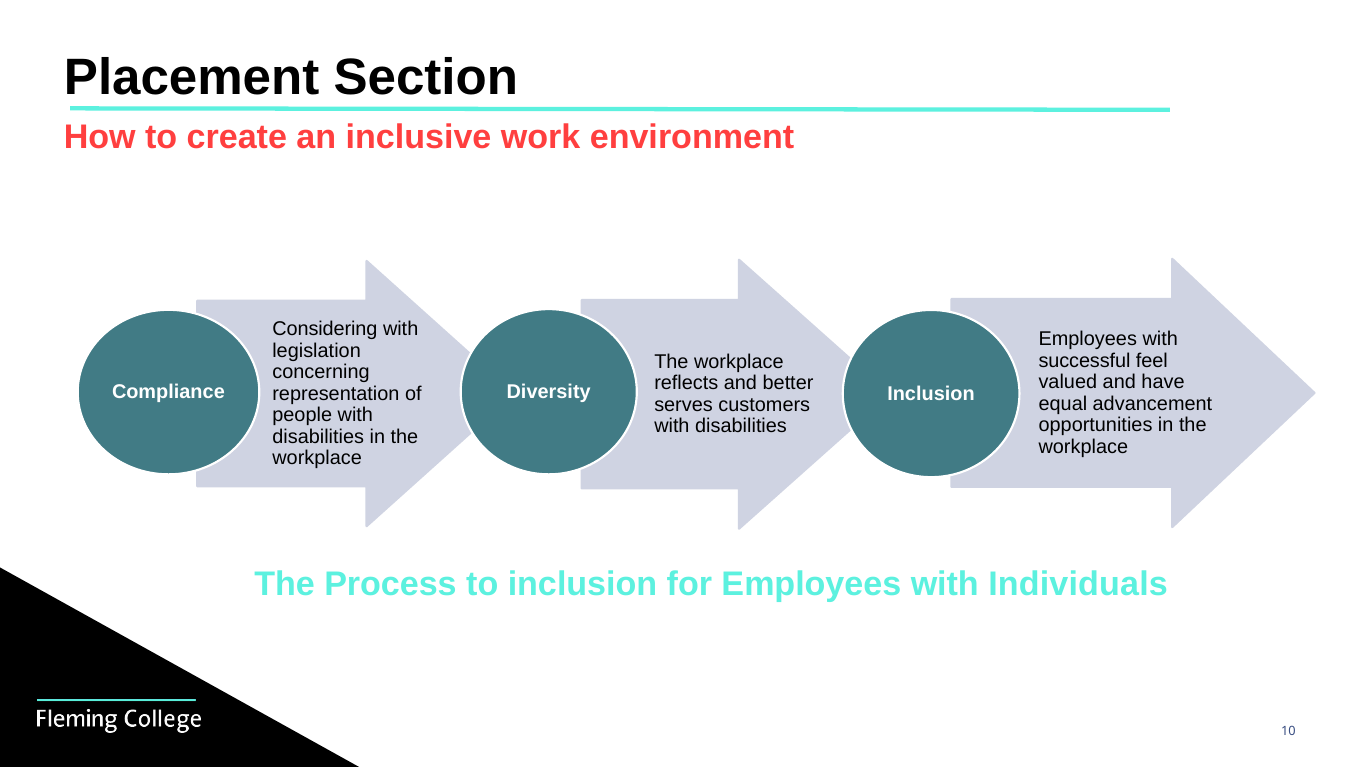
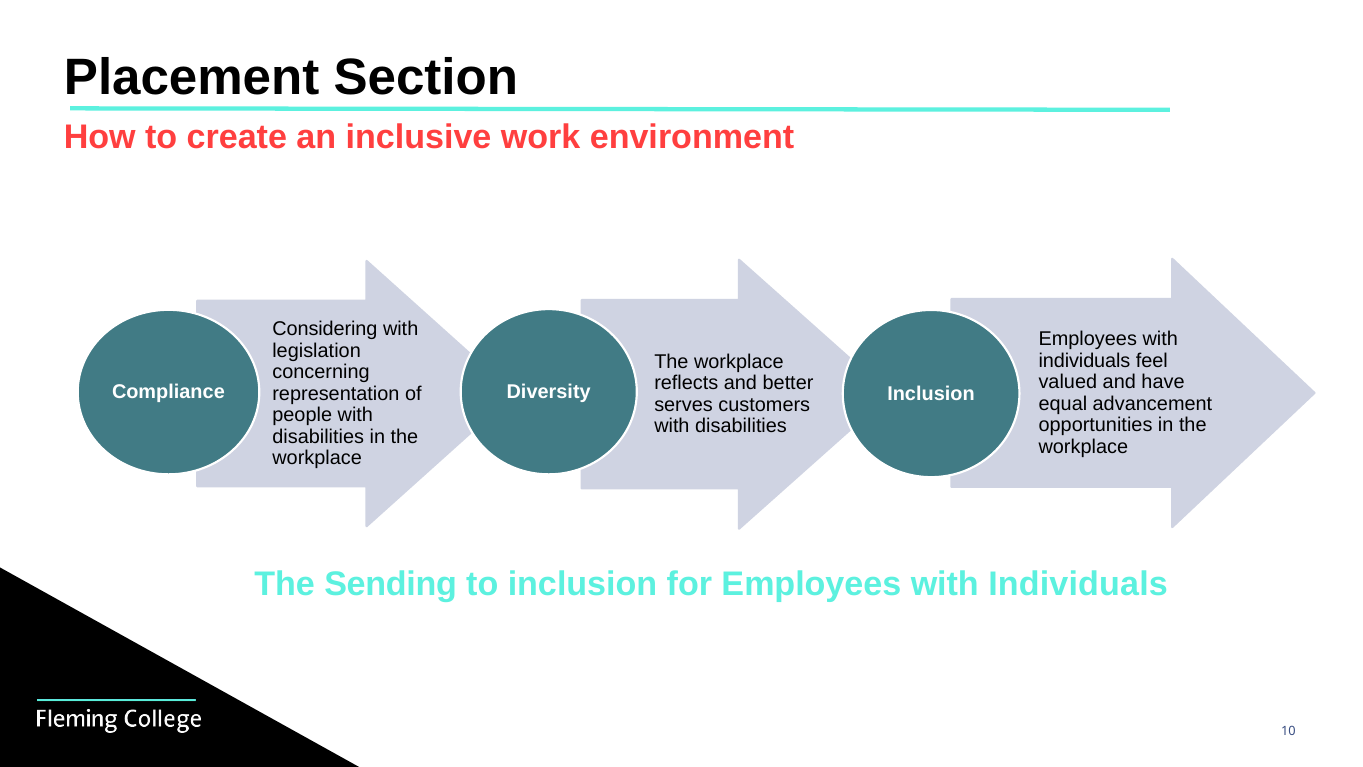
successful: successful -> individuals (1084, 360)
Process: Process -> Sending (391, 584)
